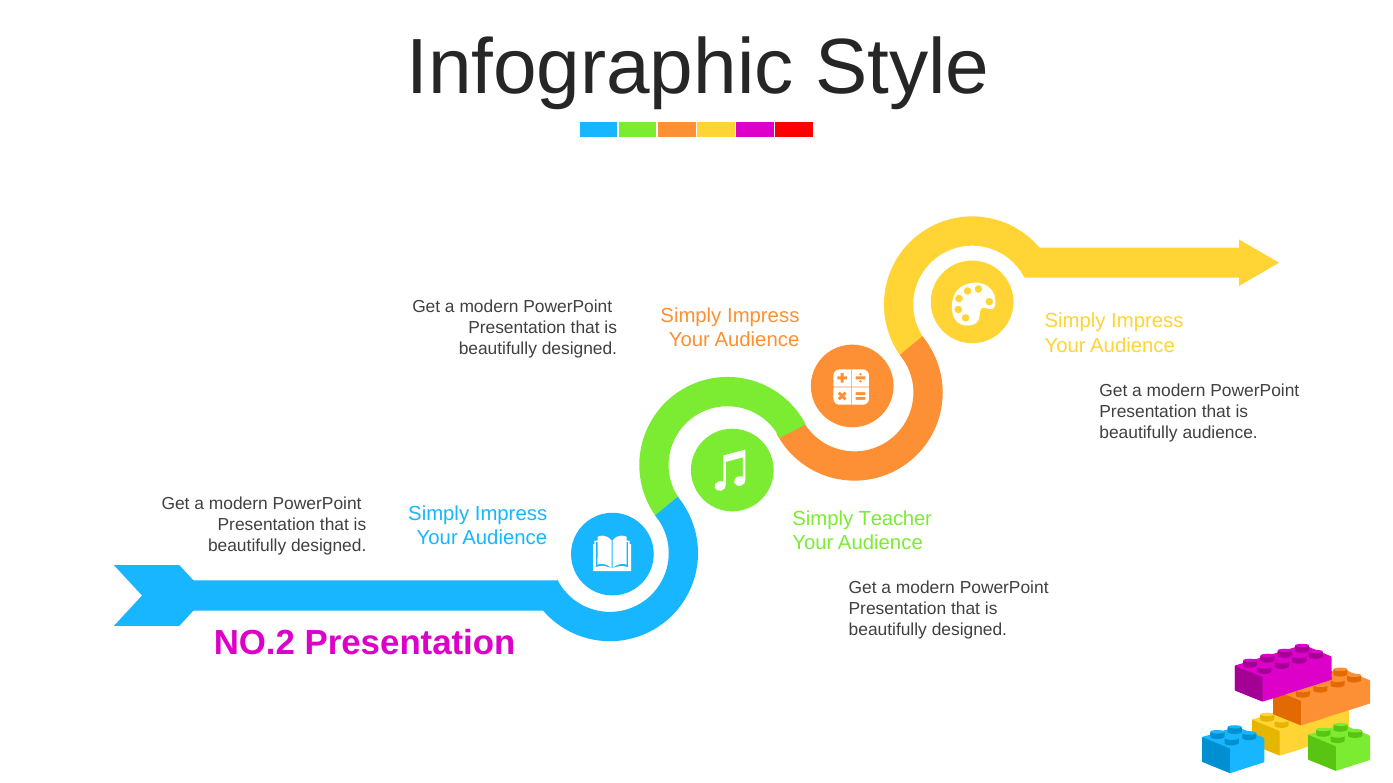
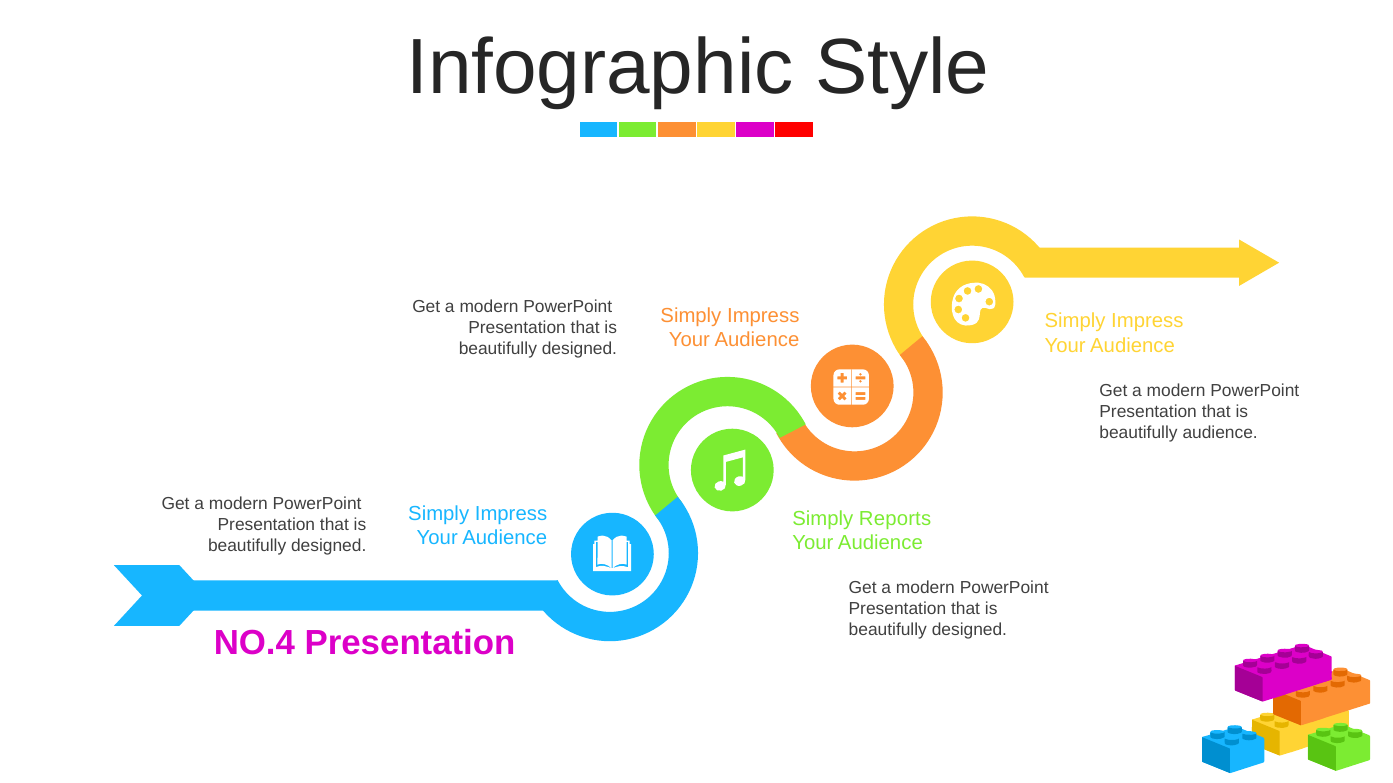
Teacher: Teacher -> Reports (895, 519)
NO.2: NO.2 -> NO.4 (254, 643)
